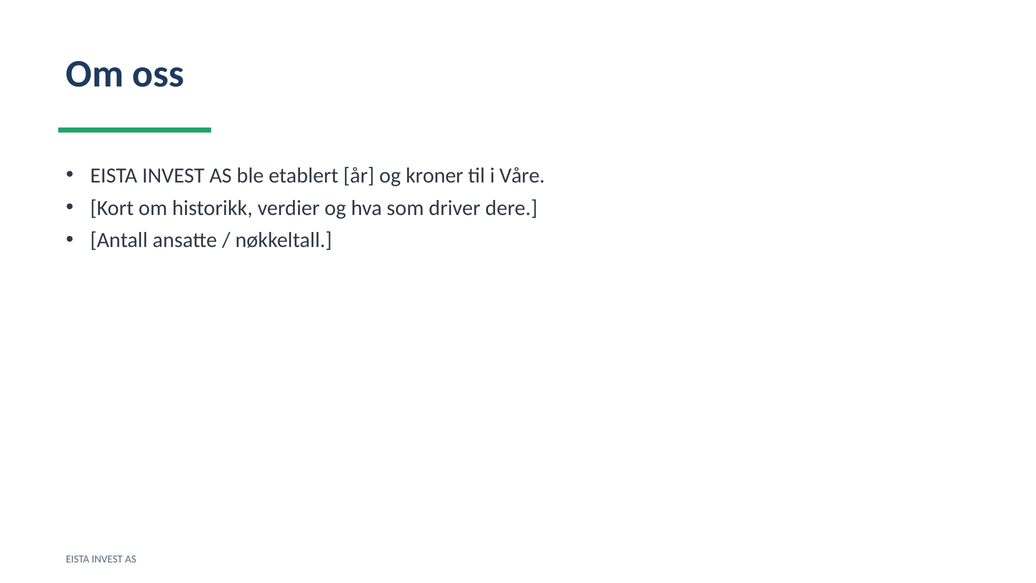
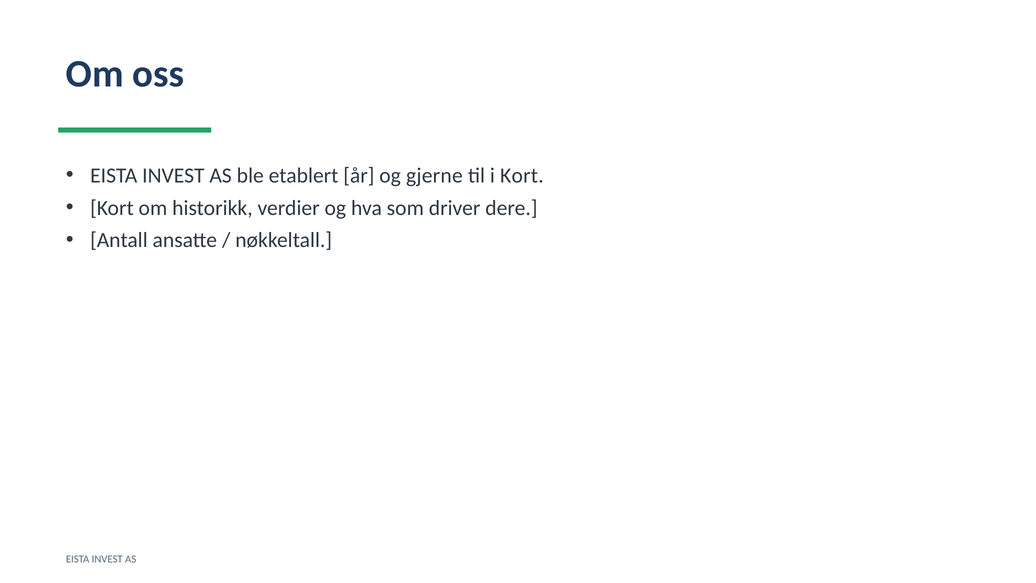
kroner: kroner -> gjerne (434, 175)
i Våre: Våre -> Kort (522, 175)
